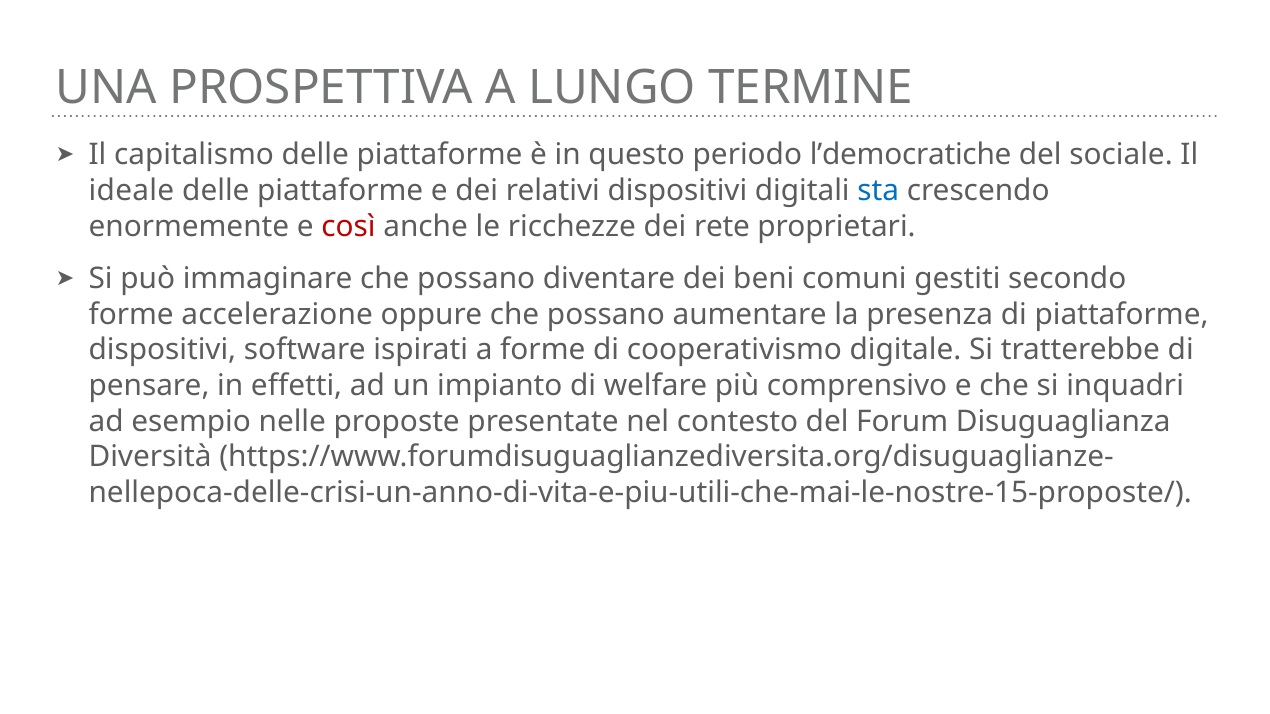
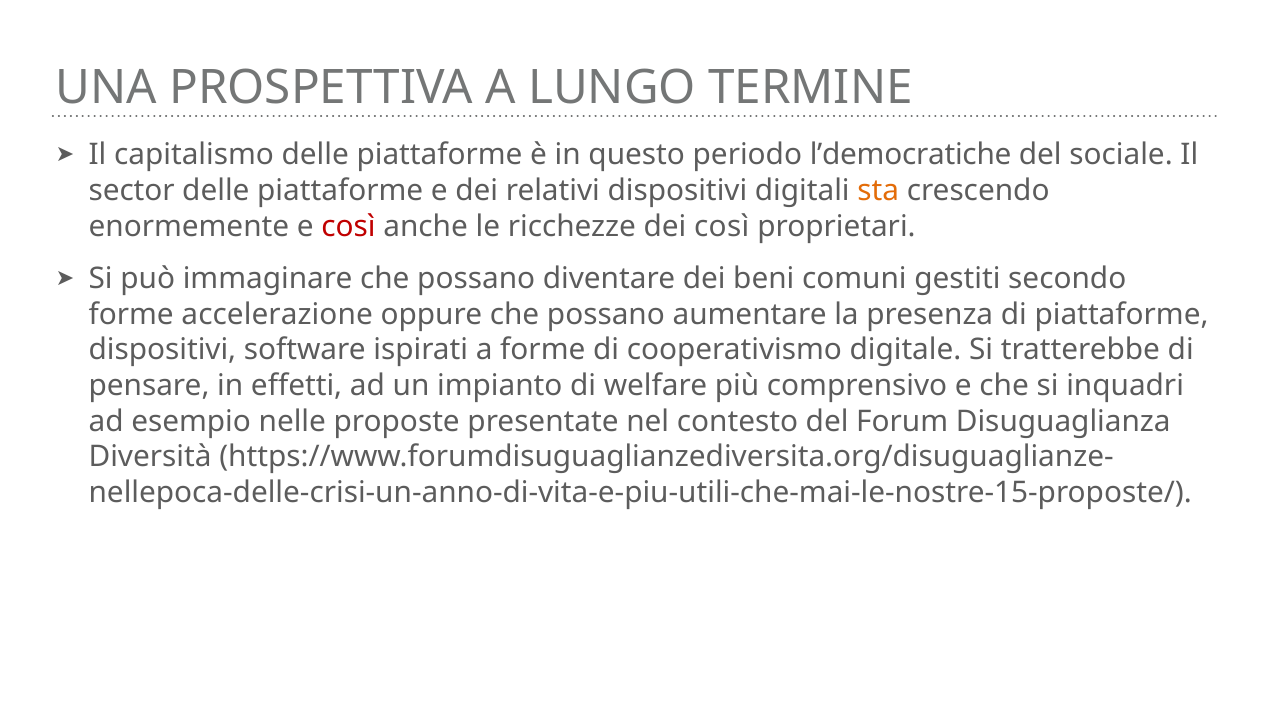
ideale: ideale -> sector (132, 191)
sta colour: blue -> orange (878, 191)
dei rete: rete -> così (722, 226)
